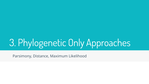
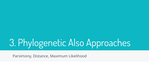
Only: Only -> Also (76, 43)
